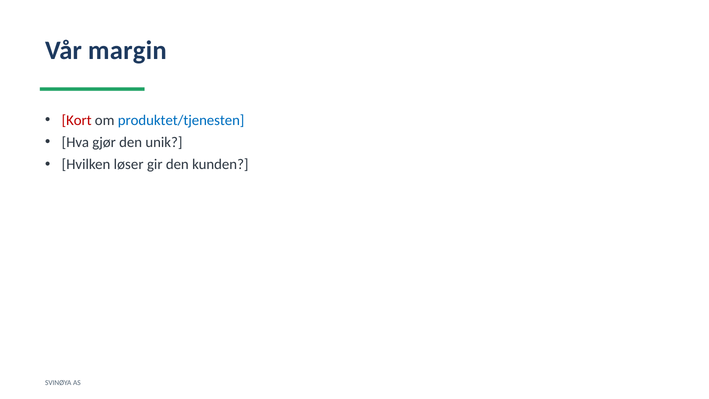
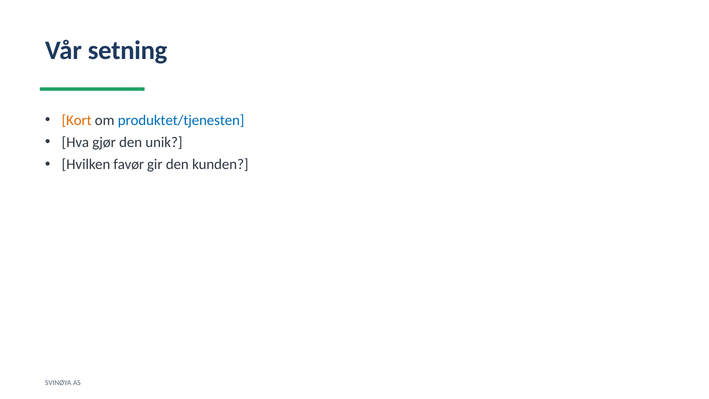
margin: margin -> setning (128, 51)
Kort colour: red -> orange (77, 120)
løser: løser -> favør (129, 164)
